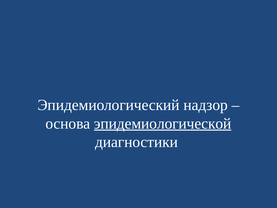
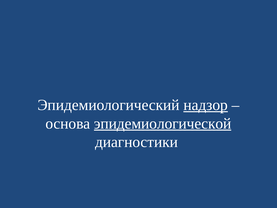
надзор underline: none -> present (206, 105)
